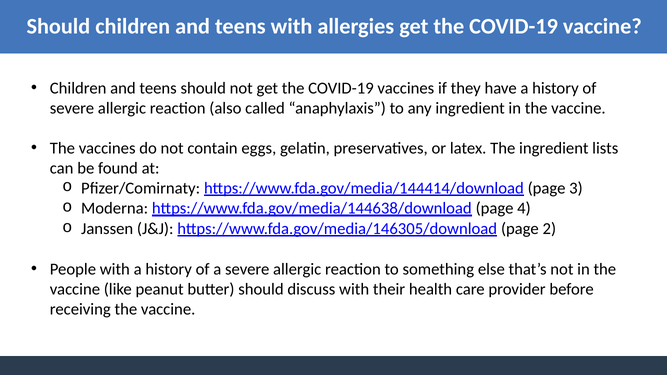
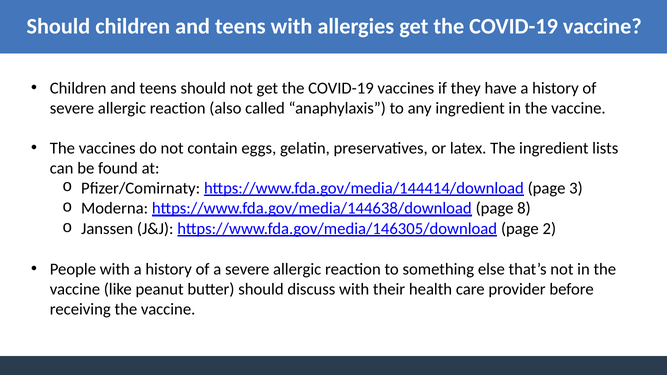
4: 4 -> 8 (524, 208)
